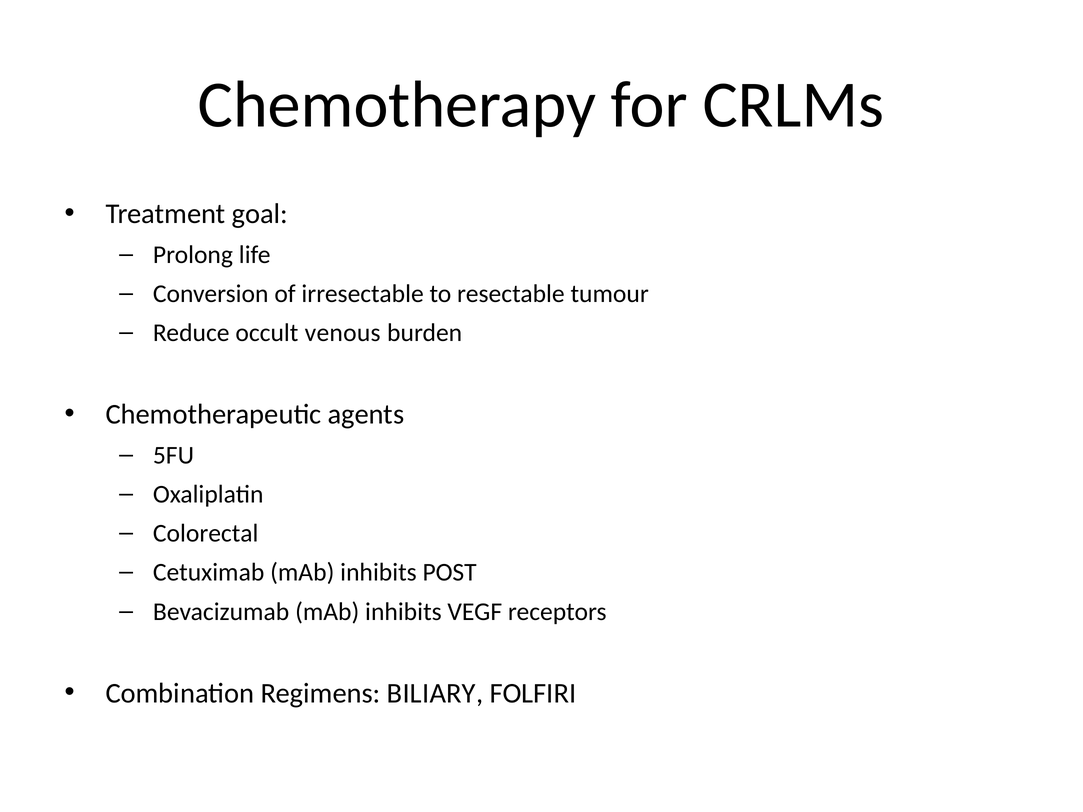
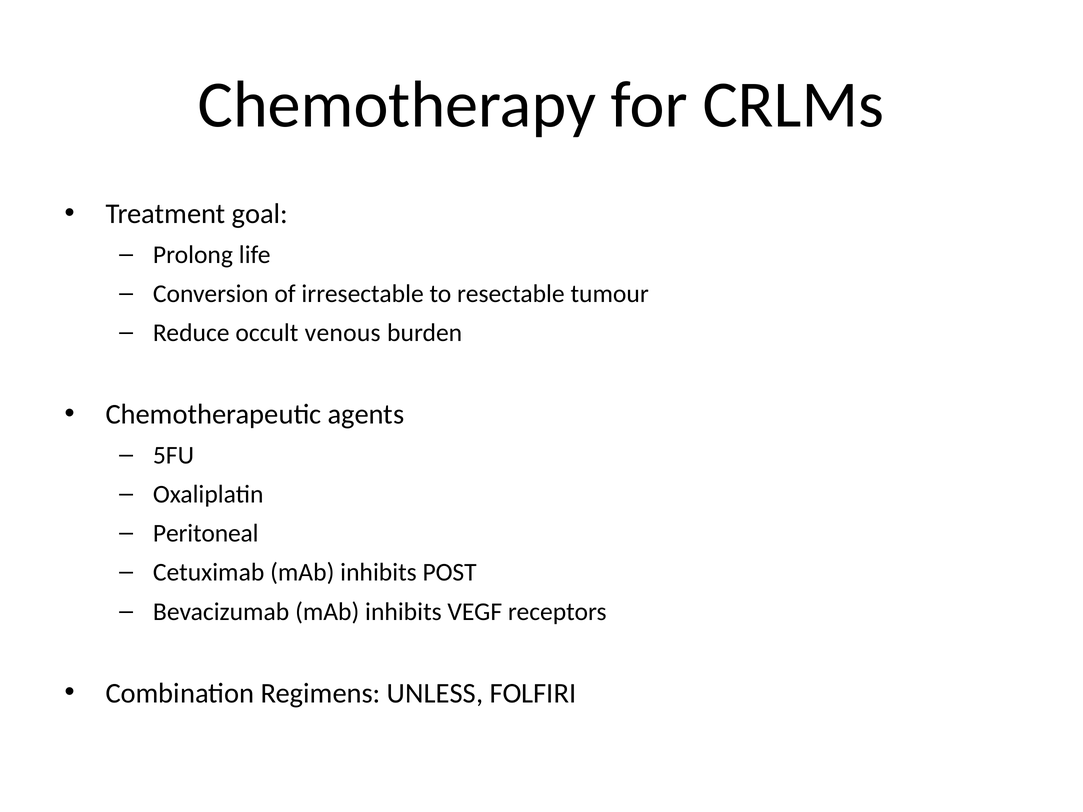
Colorectal: Colorectal -> Peritoneal (206, 534)
BILIARY: BILIARY -> UNLESS (435, 693)
